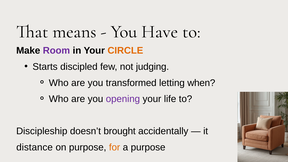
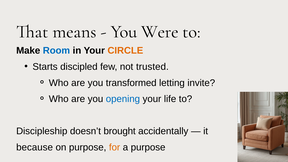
Have: Have -> Were (160, 31)
Room colour: purple -> blue (56, 51)
judging: judging -> trusted (152, 67)
when: when -> invite (201, 83)
opening colour: purple -> blue (123, 99)
distance: distance -> because (35, 147)
